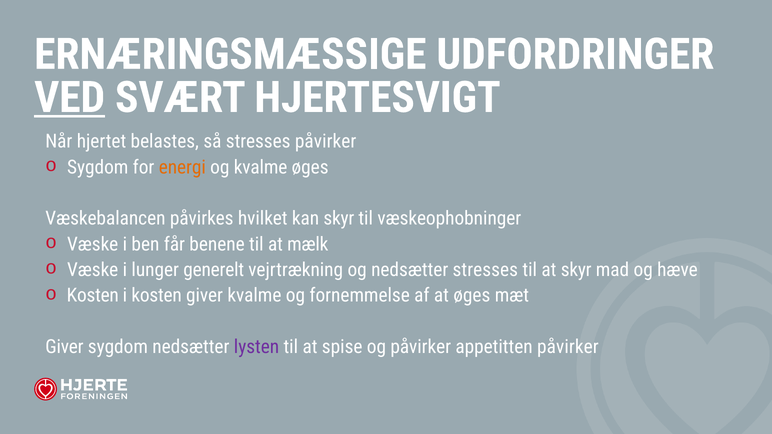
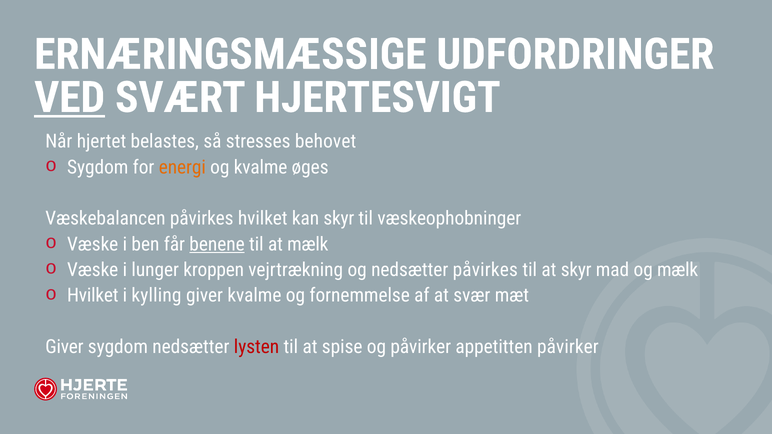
stresses påvirker: påvirker -> behovet (326, 142)
benene underline: none -> present (217, 244)
generelt: generelt -> kroppen (214, 270)
nedsætter stresses: stresses -> påvirkes (485, 270)
og hæve: hæve -> mælk (678, 270)
Kosten: Kosten -> Hvilket (93, 296)
i kosten: kosten -> kylling (156, 296)
at øges: øges -> svær (472, 296)
lysten colour: purple -> red (256, 347)
